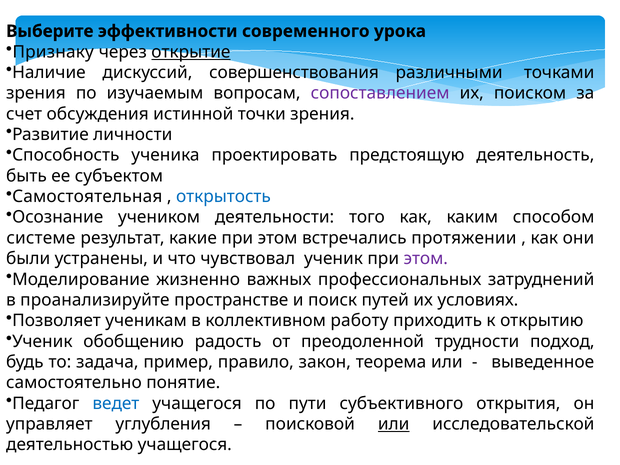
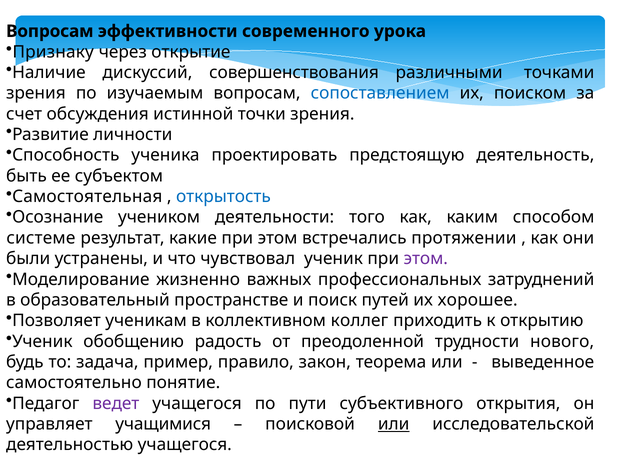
Выберите: Выберите -> Вопросам (50, 31)
открытие underline: present -> none (191, 52)
сопоставлением colour: purple -> blue (380, 93)
проанализируйте: проанализируйте -> образовательный (95, 300)
условиях: условиях -> хорошее (478, 300)
работу: работу -> коллег (359, 321)
подход: подход -> нового (562, 341)
ведет colour: blue -> purple (116, 403)
углубления: углубления -> учащимися (163, 424)
